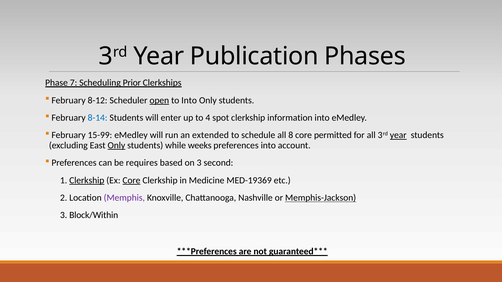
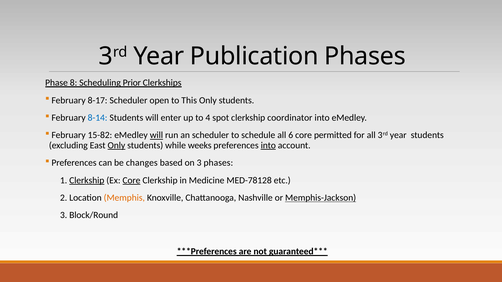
7: 7 -> 8 (74, 83)
8-12: 8-12 -> 8-17 (98, 100)
open underline: present -> none (159, 100)
to Into: Into -> This (189, 100)
information: information -> coordinator (290, 118)
15-99: 15-99 -> 15-82 (100, 135)
will underline: none -> present (156, 135)
an extended: extended -> scheduler (211, 135)
8: 8 -> 6 (291, 135)
year underline: present -> none (398, 135)
into underline: none -> present (268, 146)
requires: requires -> changes (142, 163)
3 second: second -> phases (218, 163)
MED-19369: MED-19369 -> MED-78128 (249, 181)
Memphis colour: purple -> orange (124, 198)
Block/Within: Block/Within -> Block/Round (94, 216)
